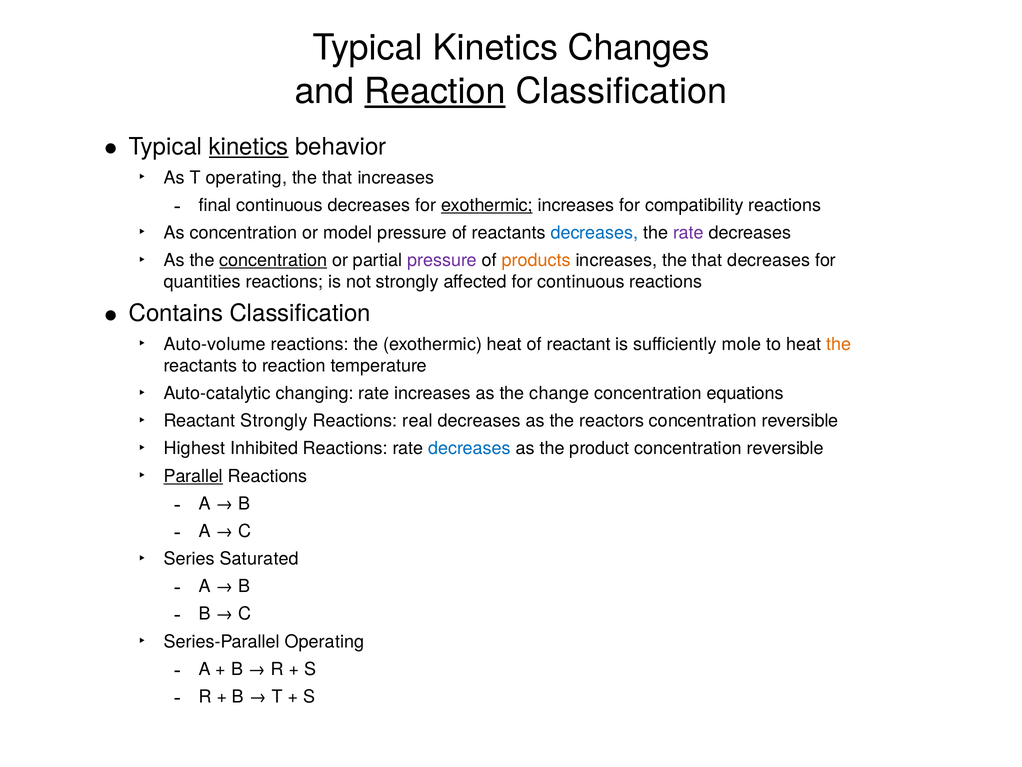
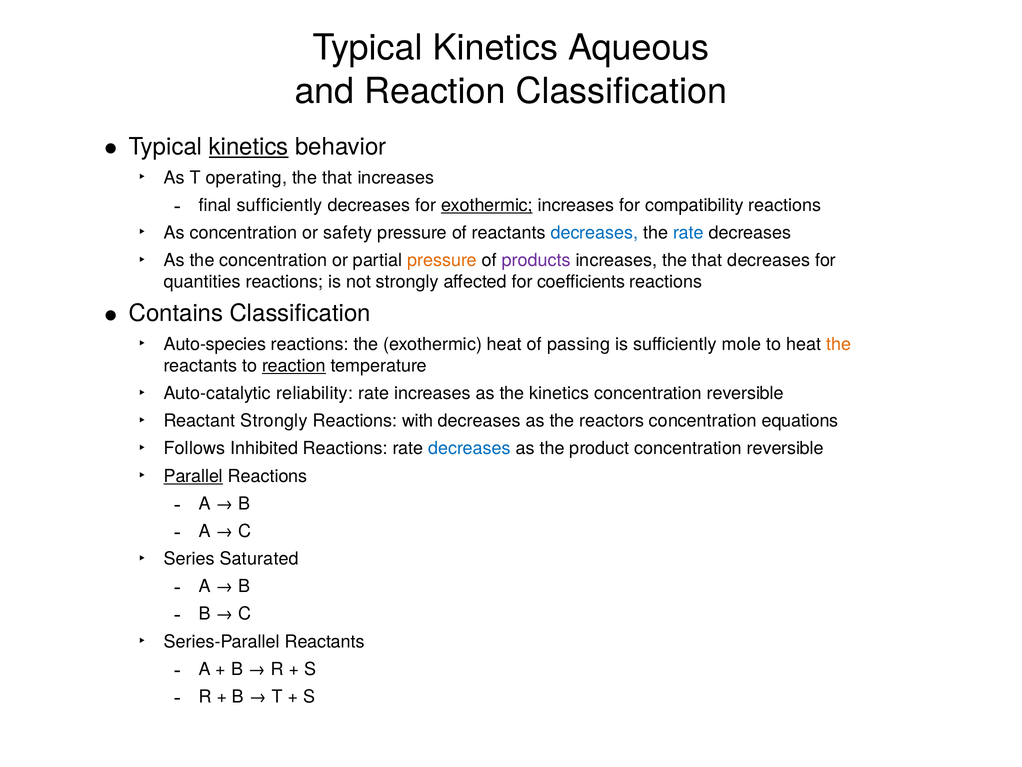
Changes: Changes -> Aqueous (639, 48)
Reaction underline: present -> none (435, 91)
final continuous: continuous -> sufficiently (280, 205)
model: model -> safety (348, 233)
rate colour: purple -> blue (688, 233)
concentration underline: present -> none (273, 260)
pressure colour: purple -> orange (442, 260)
products colour: orange -> purple (536, 260)
for continuous: continuous -> coefficients (581, 282)
Auto-volume: Auto-volume -> Auto-species (215, 344)
of reactant: reactant -> passing (579, 344)
reaction underline: none -> present (294, 366)
changing: changing -> reliability (315, 393)
the change: change -> kinetics (559, 393)
equations: equations -> reversible (745, 393)
real: real -> with (418, 421)
reversible: reversible -> equations (800, 421)
Highest: Highest -> Follows (195, 448)
Series-Parallel Operating: Operating -> Reactants (325, 641)
